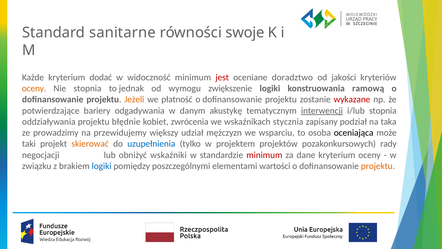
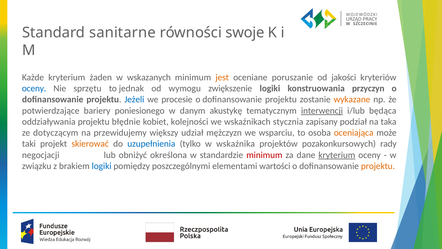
dodać: dodać -> żaden (101, 77)
widoczność: widoczność -> wskazanych (149, 77)
jest colour: red -> orange (222, 77)
doradztwo: doradztwo -> poruszanie (292, 77)
oceny colour: orange -> blue (34, 88)
Nie stopnia: stopnia -> sprzętu (87, 88)
ramową: ramową -> przyczyn (368, 88)
Jeżeli colour: orange -> blue (134, 99)
płatność: płatność -> procesie (177, 99)
wykazane colour: red -> orange (352, 99)
odgadywania: odgadywania -> poniesionego (140, 111)
i/lub stopnia: stopnia -> będąca (383, 111)
zwrócenia: zwrócenia -> kolejności (190, 122)
prowadzimy: prowadzimy -> dotyczącym (56, 133)
oceniająca colour: black -> orange (354, 133)
projektem: projektem -> wskaźnika (236, 144)
wskaźniki: wskaźniki -> określona (169, 155)
kryterium underline: none -> present (337, 155)
